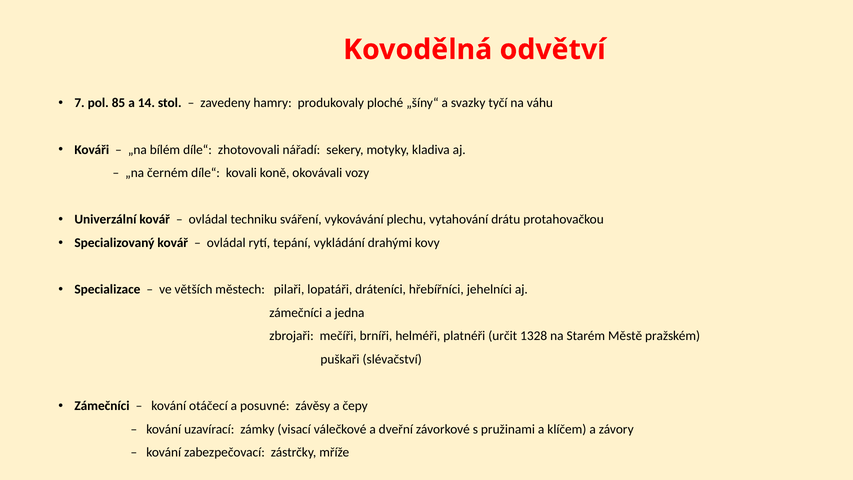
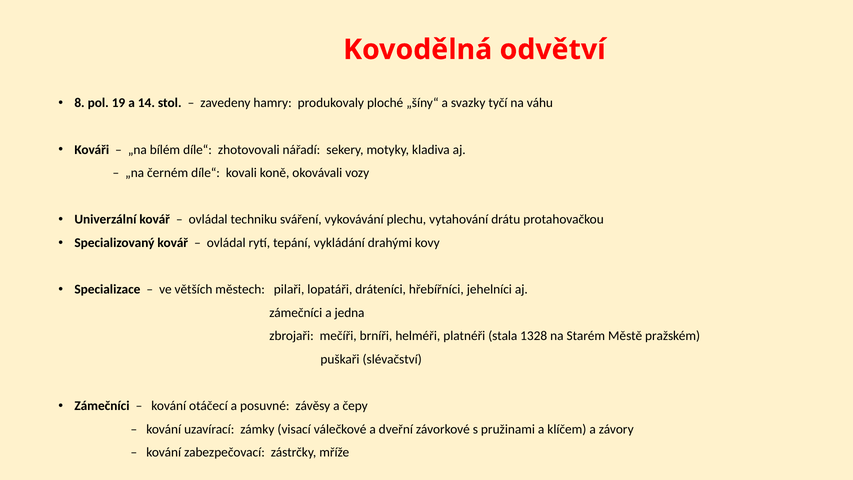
7: 7 -> 8 (80, 103)
85: 85 -> 19 (119, 103)
určit: určit -> stala (503, 336)
